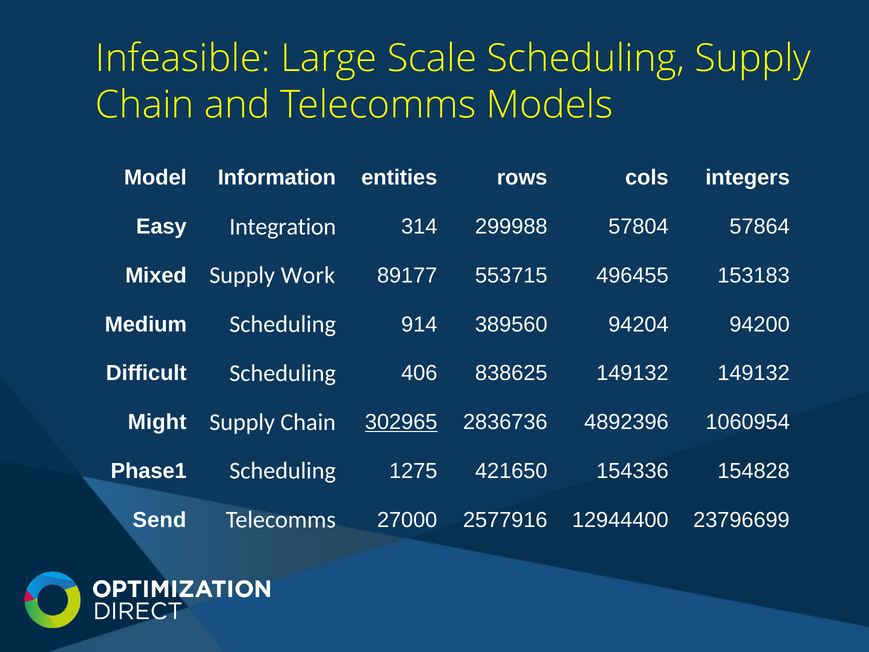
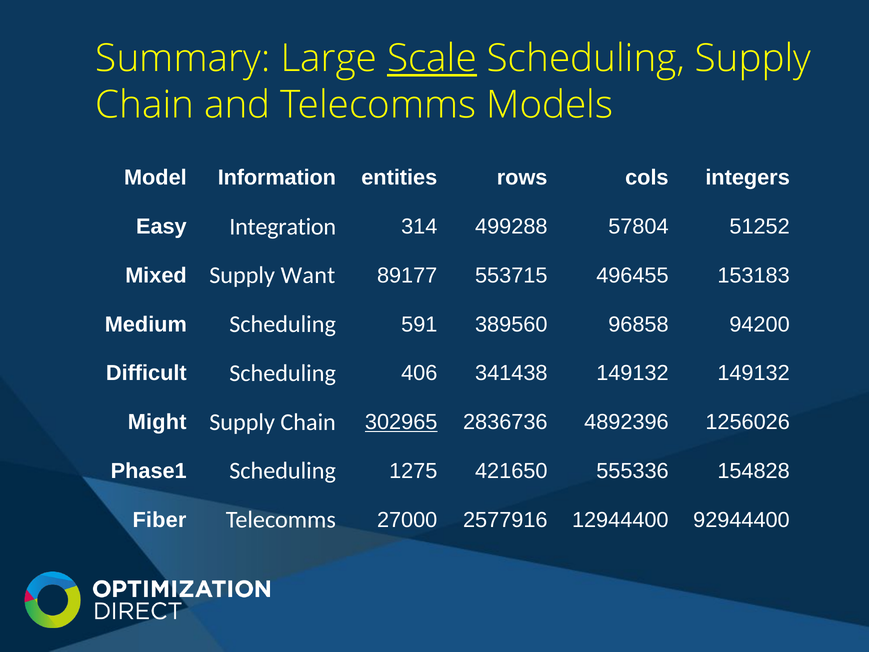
Infeasible: Infeasible -> Summary (183, 59)
Scale underline: none -> present (432, 59)
299988: 299988 -> 499288 (511, 227)
57864: 57864 -> 51252 (760, 227)
Work: Work -> Want (308, 275)
914: 914 -> 591 (419, 324)
94204: 94204 -> 96858 (638, 324)
838625: 838625 -> 341438 (511, 373)
1060954: 1060954 -> 1256026 (748, 422)
154336: 154336 -> 555336 (632, 471)
Send: Send -> Fiber (159, 520)
23796699: 23796699 -> 92944400 (741, 520)
